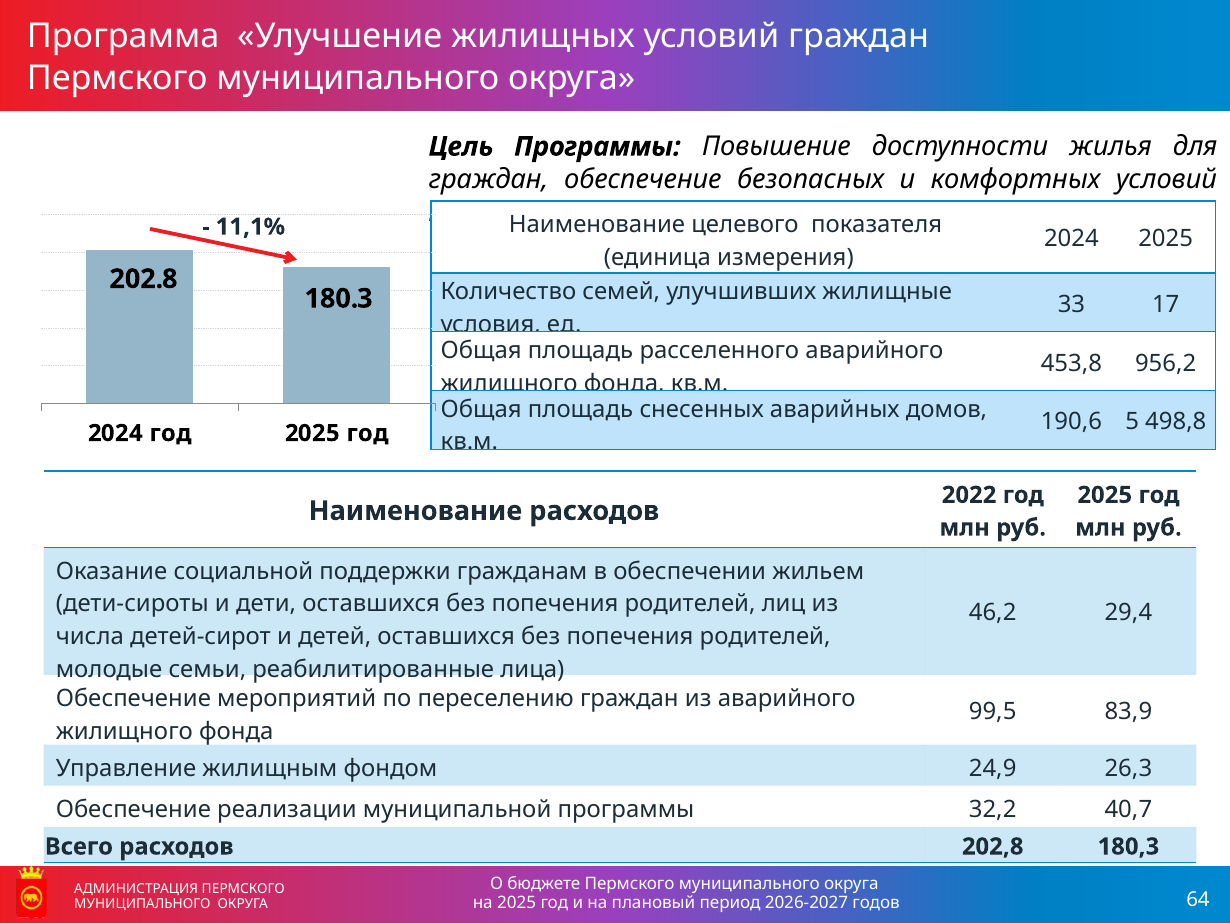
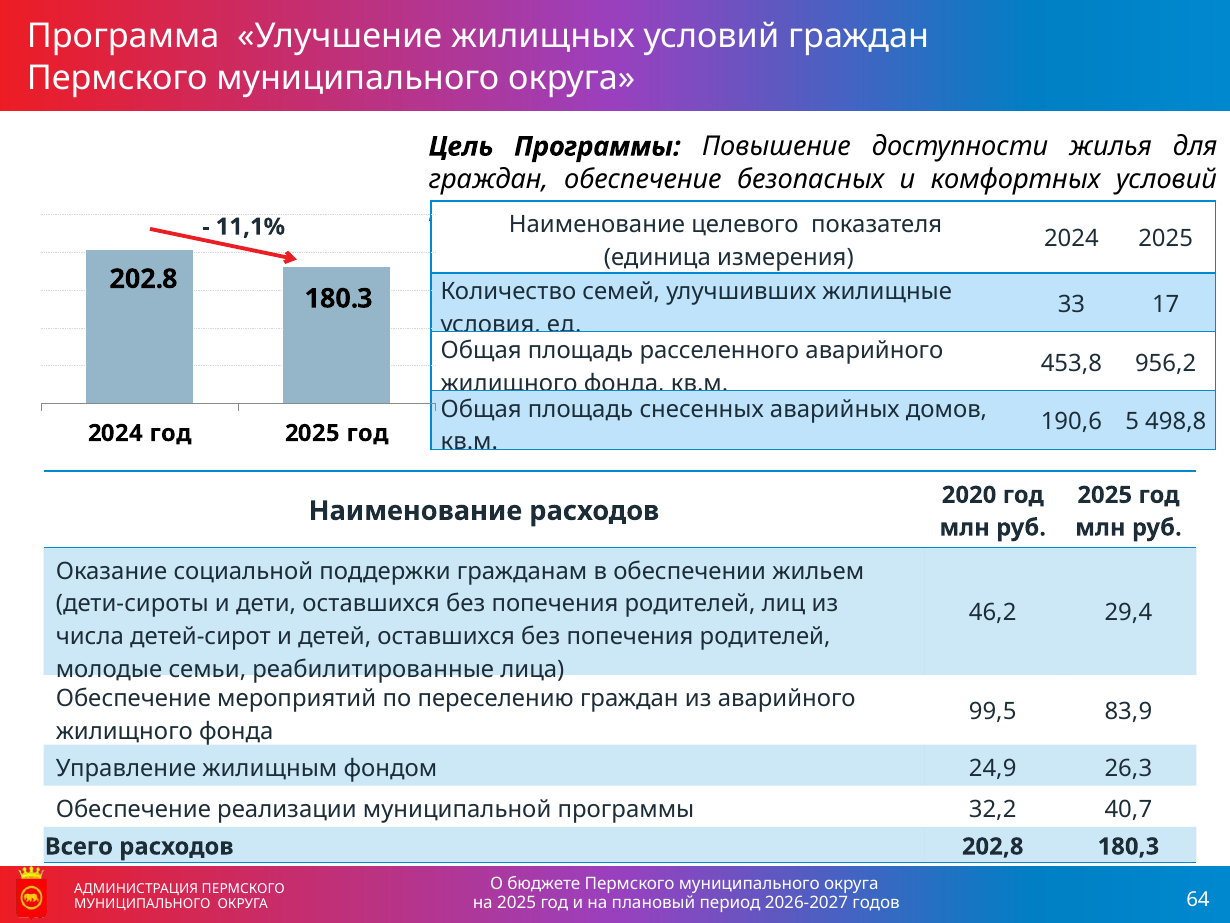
2022: 2022 -> 2020 (969, 495)
